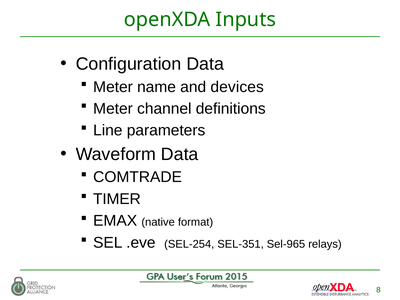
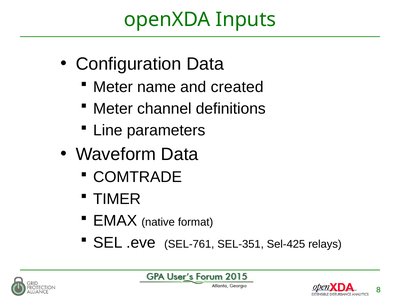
devices: devices -> created (237, 87)
SEL-254: SEL-254 -> SEL-761 (189, 244)
Sel-965: Sel-965 -> Sel-425 (286, 244)
